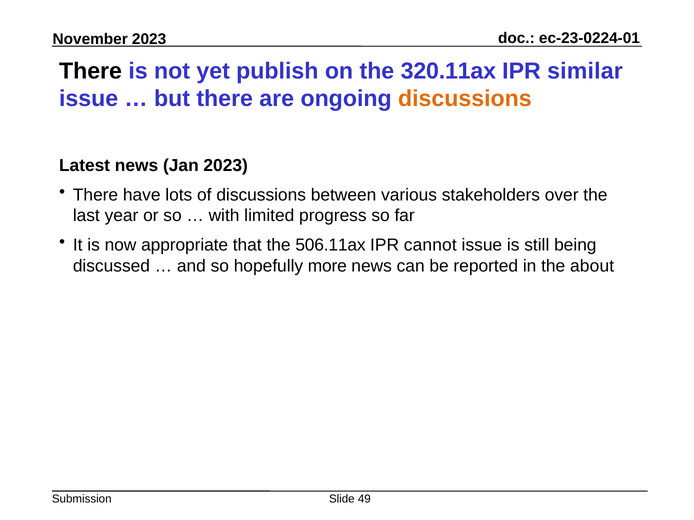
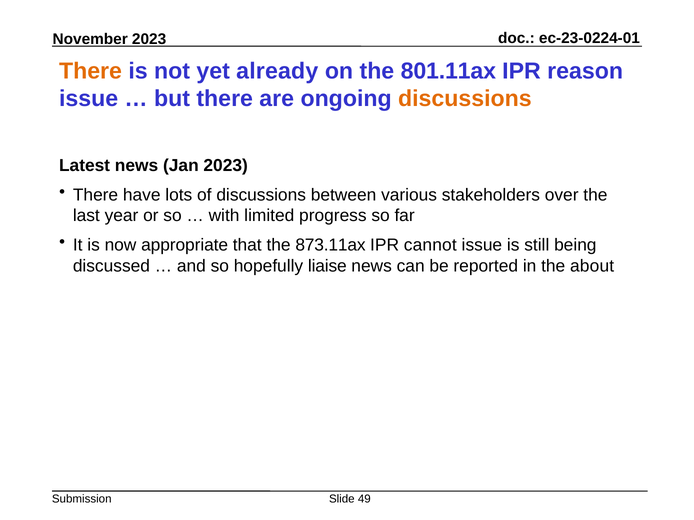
There colour: black -> orange (91, 71)
publish: publish -> already (277, 71)
320.11ax: 320.11ax -> 801.11ax (448, 71)
similar: similar -> reason (585, 71)
506.11ax: 506.11ax -> 873.11ax (330, 245)
more: more -> liaise (327, 266)
